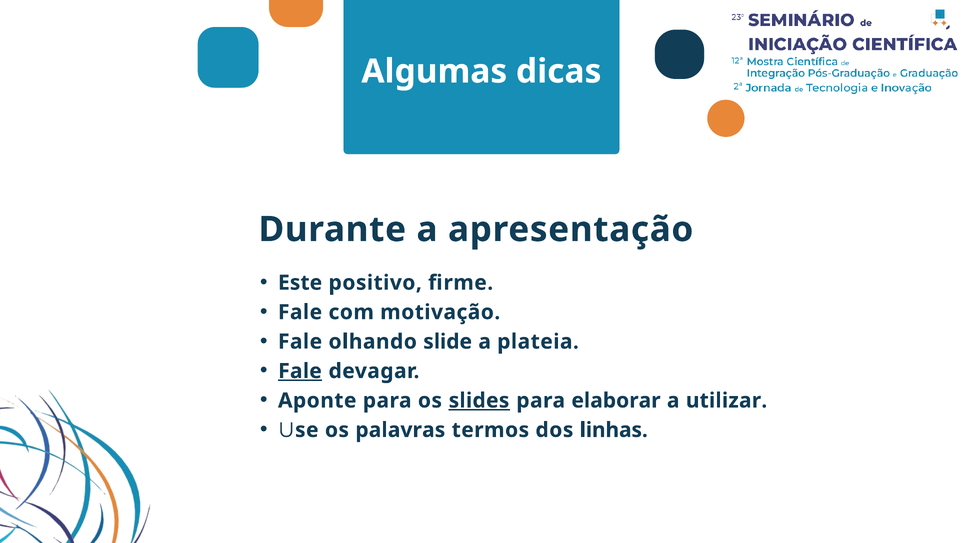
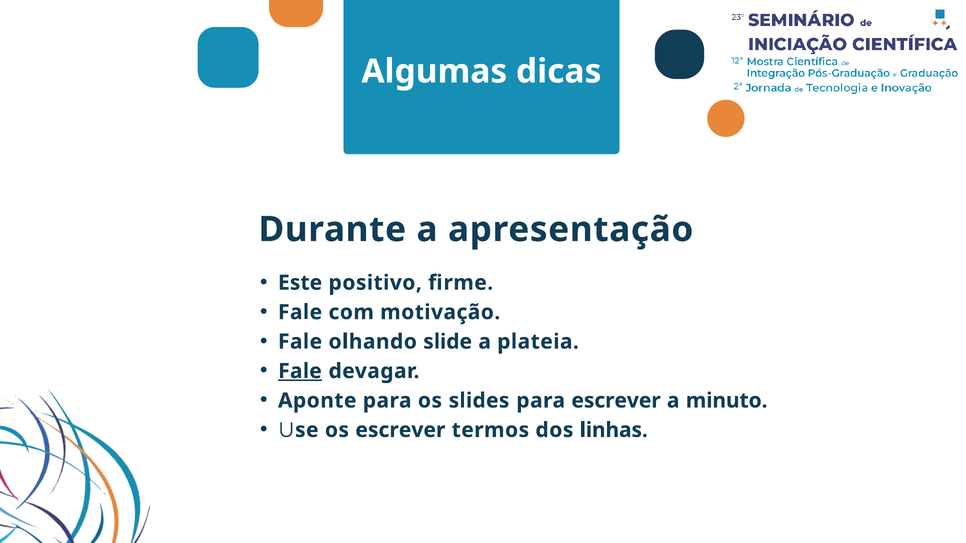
slides underline: present -> none (479, 401)
para elaborar: elaborar -> escrever (616, 401)
utilizar: utilizar -> minuto (727, 401)
os palavras: palavras -> escrever (400, 430)
